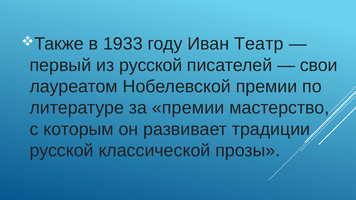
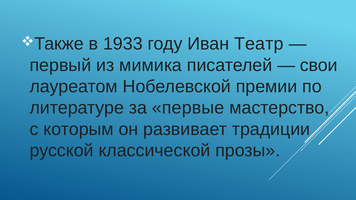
из русской: русской -> мимика (150, 65)
за премии: премии -> первые (188, 108)
